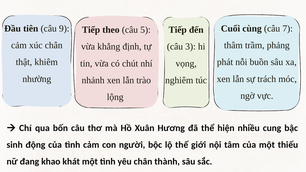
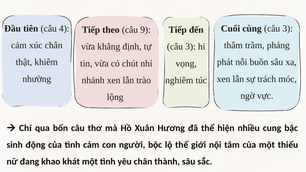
9: 9 -> 4 (64, 29)
cùng câu 7: 7 -> 3 (288, 29)
5: 5 -> 9 (145, 30)
